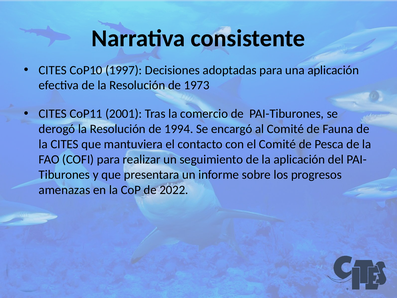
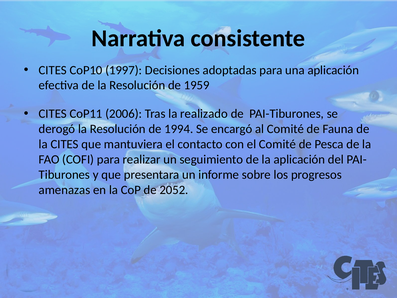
1973: 1973 -> 1959 (197, 85)
2001: 2001 -> 2006 (124, 114)
comercio: comercio -> realizado (204, 114)
2022: 2022 -> 2052 (174, 190)
